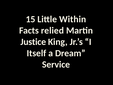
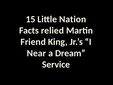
Within: Within -> Nation (73, 19)
Justice: Justice -> Friend (33, 42)
Itself: Itself -> Near (36, 53)
